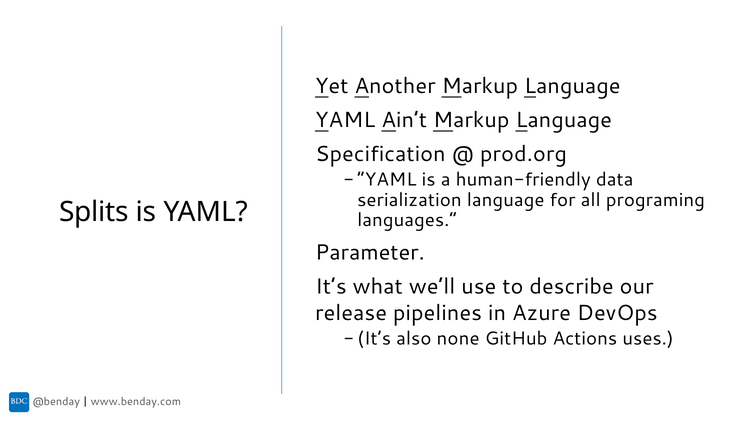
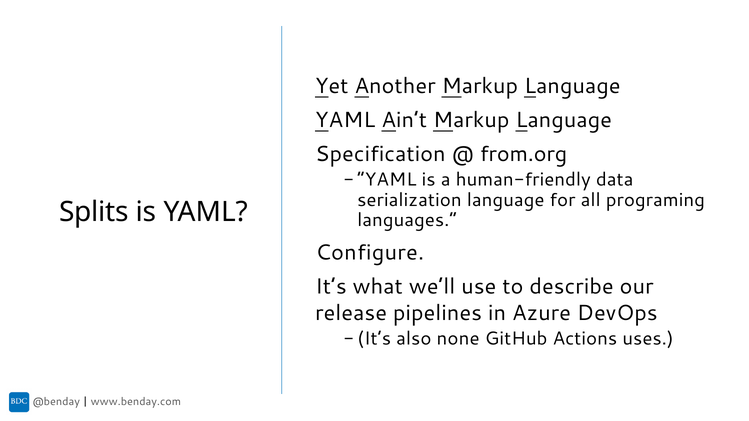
prod.org: prod.org -> from.org (524, 154)
Parameter: Parameter -> Configure (370, 253)
